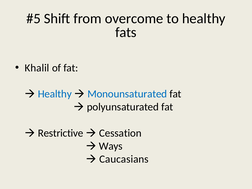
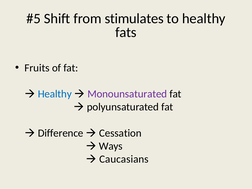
overcome: overcome -> stimulates (134, 19)
Khalil: Khalil -> Fruits (37, 68)
Monounsaturated colour: blue -> purple (127, 94)
Restrictive: Restrictive -> Difference (61, 133)
